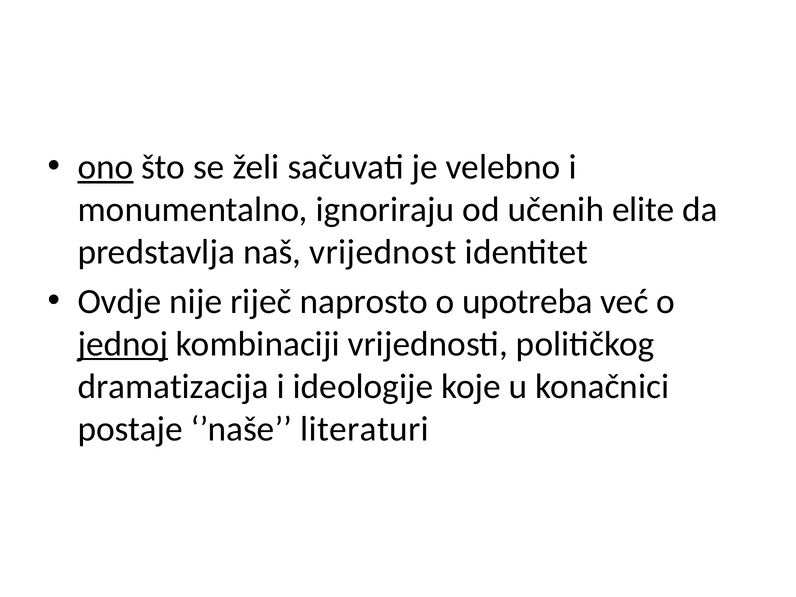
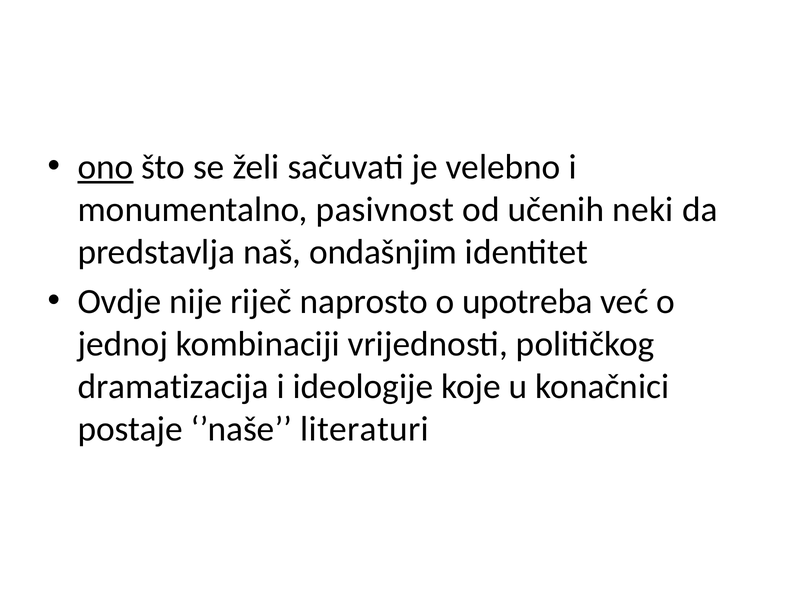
ignoriraju: ignoriraju -> pasivnost (385, 209)
elite: elite -> neki (643, 209)
vrijednost: vrijednost -> ondašnjim (383, 252)
jednoj underline: present -> none (123, 344)
